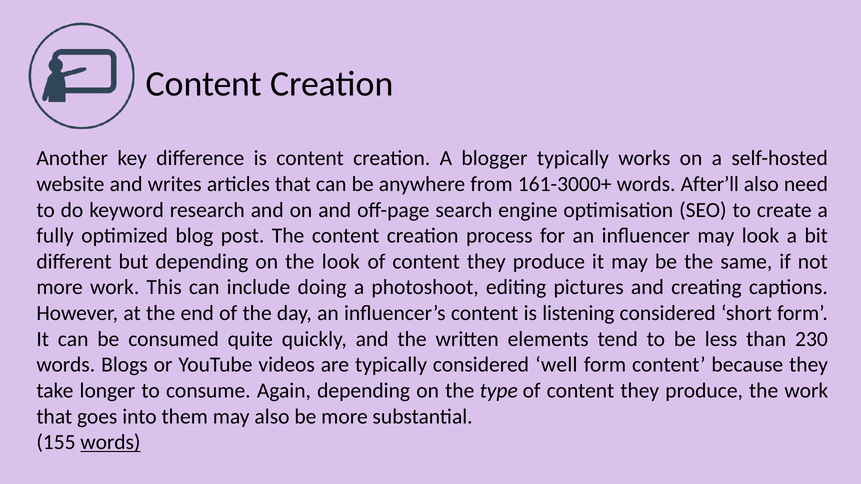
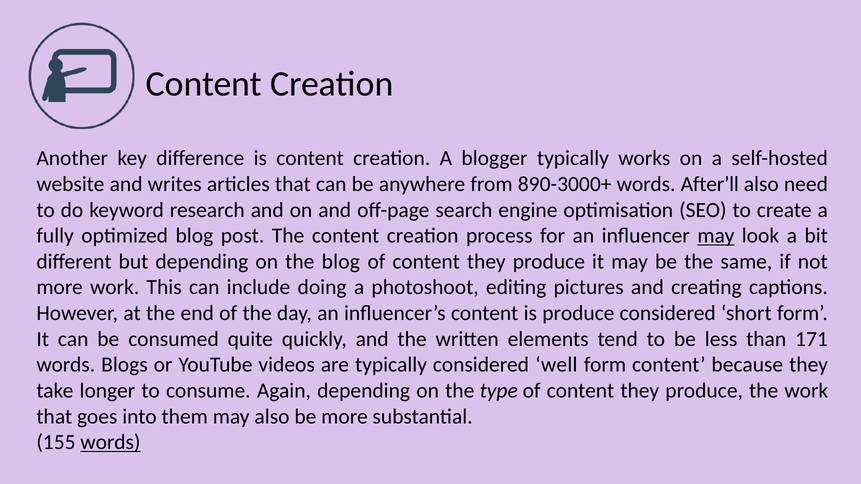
161-3000+: 161-3000+ -> 890-3000+ (565, 184)
may underline: none -> present (716, 236)
the look: look -> blog (341, 262)
is listening: listening -> produce (578, 313)
230: 230 -> 171 (811, 339)
